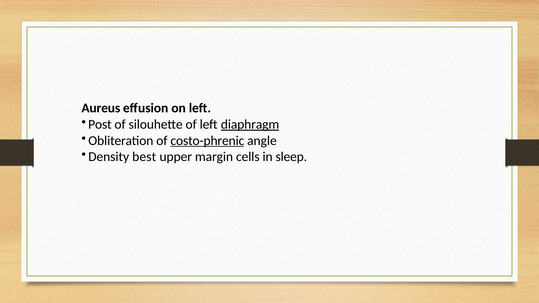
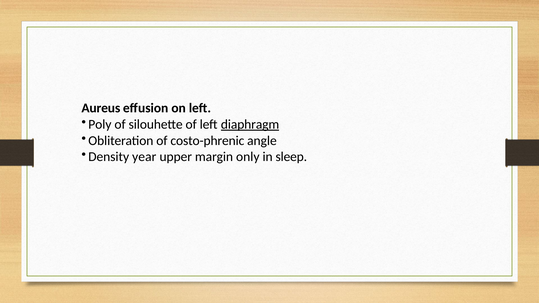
Post: Post -> Poly (100, 124)
costo-phrenic underline: present -> none (207, 141)
best: best -> year (144, 157)
cells: cells -> only (248, 157)
